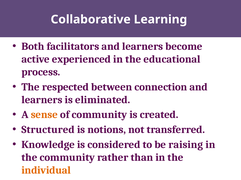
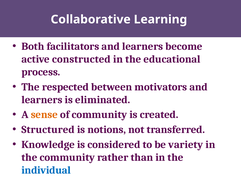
experienced: experienced -> constructed (81, 59)
connection: connection -> motivators (161, 87)
raising: raising -> variety (186, 145)
individual colour: orange -> blue (46, 171)
